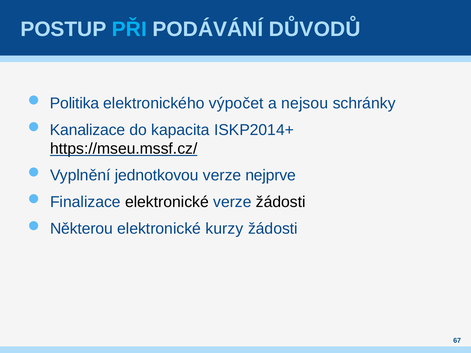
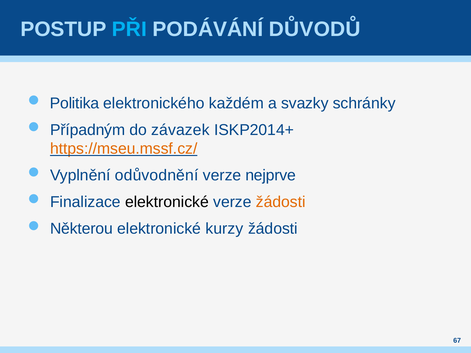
výpočet: výpočet -> každém (236, 103)
nejsou: nejsou -> svazky (305, 103)
Kanalizace: Kanalizace -> Případným (88, 130)
kapacita: kapacita -> závazek (180, 130)
https://mseu.mssf.cz/ colour: black -> orange (124, 149)
jednotkovou: jednotkovou -> odůvodnění (157, 175)
žádosti colour: black -> orange (281, 202)
